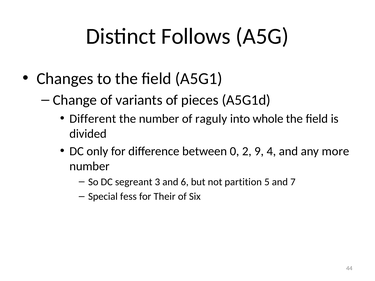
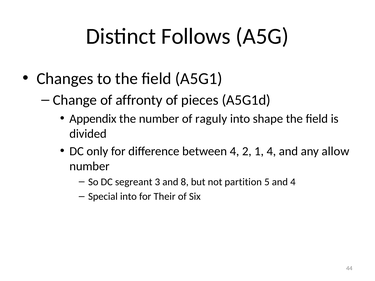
variants: variants -> affronty (139, 100)
Different: Different -> Appendix (93, 119)
whole: whole -> shape (268, 119)
between 0: 0 -> 4 (234, 151)
9: 9 -> 1 (259, 151)
more: more -> allow (335, 151)
6: 6 -> 8 (185, 182)
and 7: 7 -> 4 (293, 182)
Special fess: fess -> into (128, 197)
